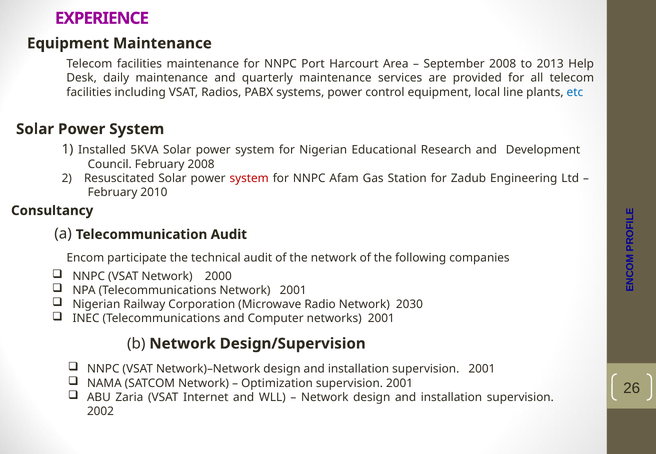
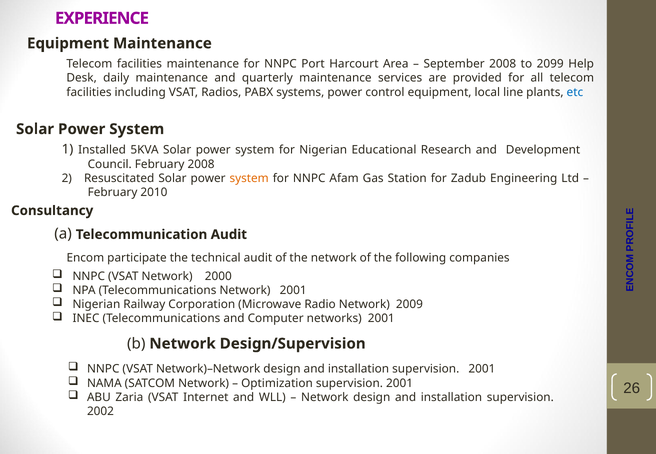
2013: 2013 -> 2099 (550, 64)
system colour: red -> orange (249, 178)
2030: 2030 -> 2009 (409, 305)
